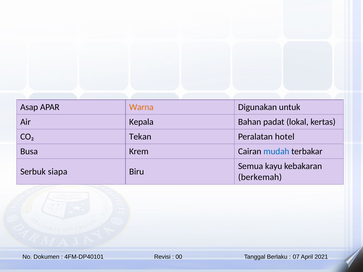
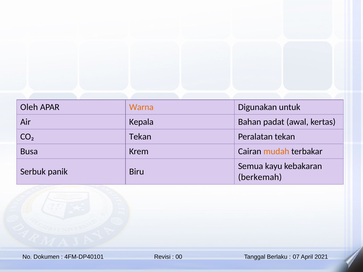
Asap: Asap -> Oleh (29, 107)
lokal: lokal -> awal (297, 122)
Peralatan hotel: hotel -> tekan (285, 137)
mudah colour: blue -> orange (276, 151)
siapa: siapa -> panik (58, 172)
